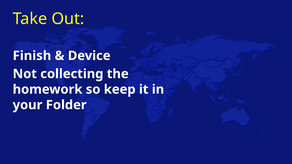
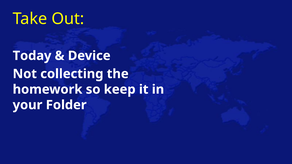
Finish: Finish -> Today (32, 56)
